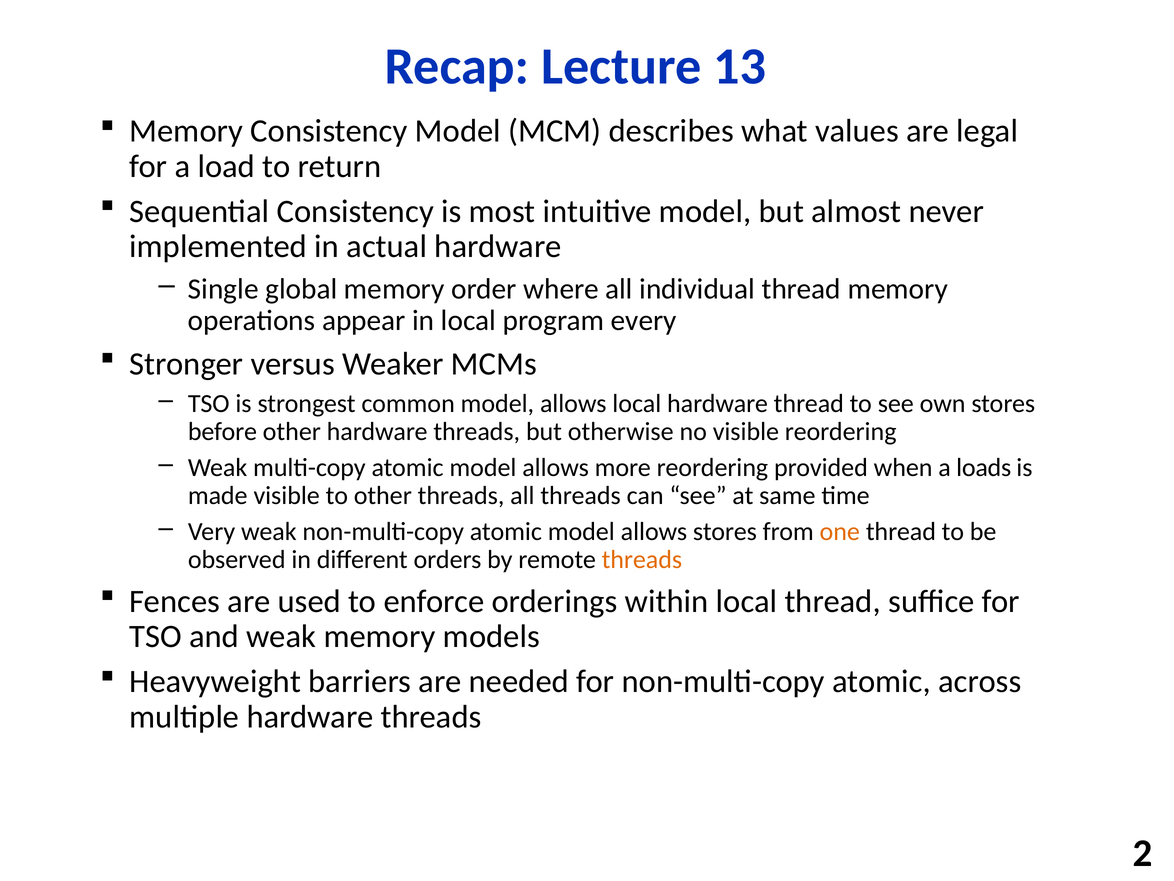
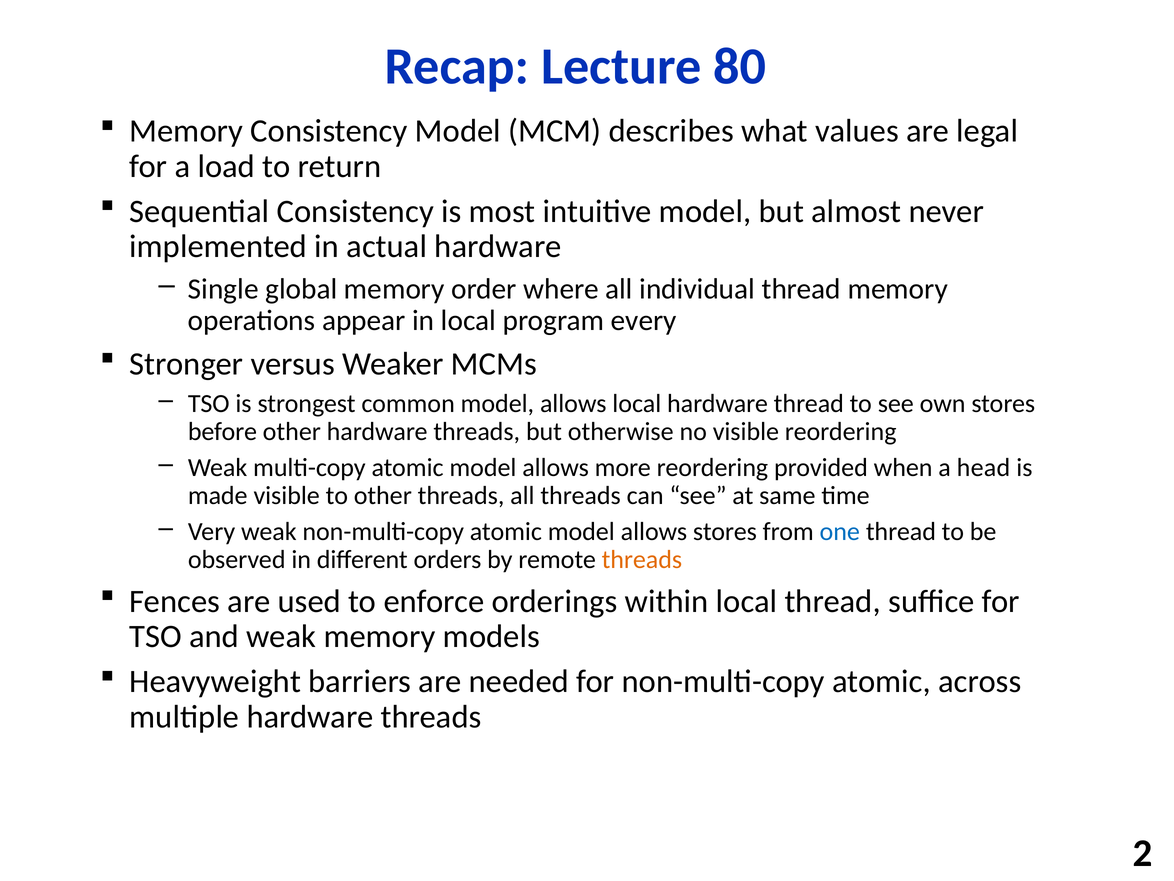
13: 13 -> 80 (740, 66)
loads: loads -> head (983, 467)
one colour: orange -> blue (840, 531)
